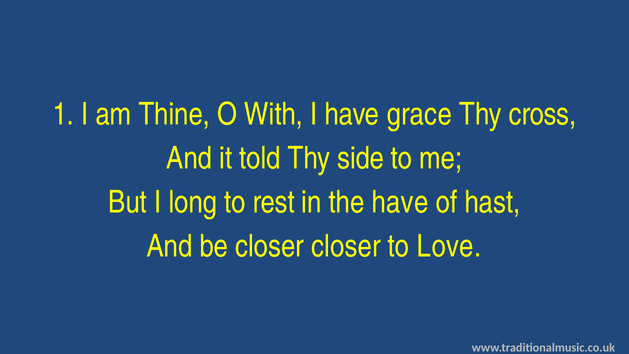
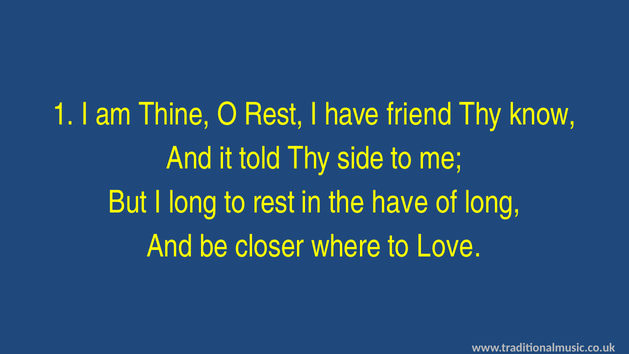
O With: With -> Rest (274, 114)
grace: grace -> friend (419, 114)
cross: cross -> know (543, 114)
of hast: hast -> long (492, 202)
closer closer: closer -> where (346, 246)
